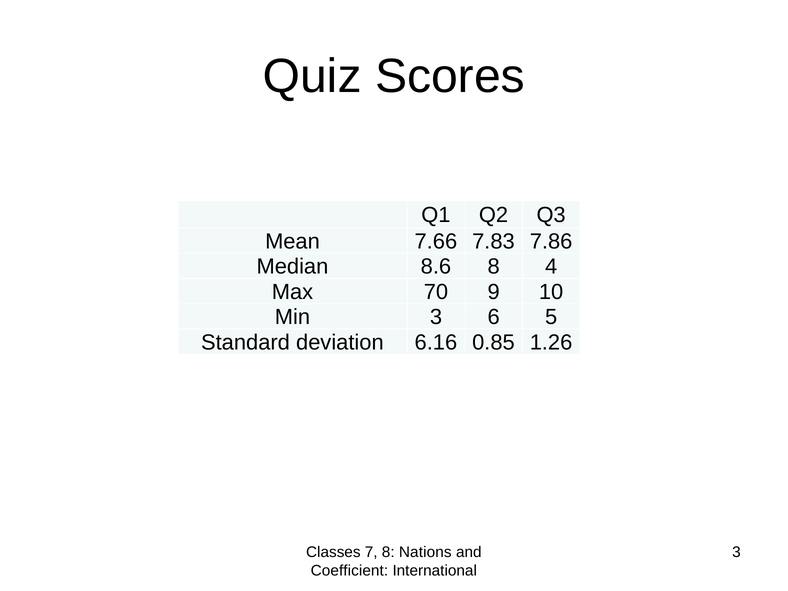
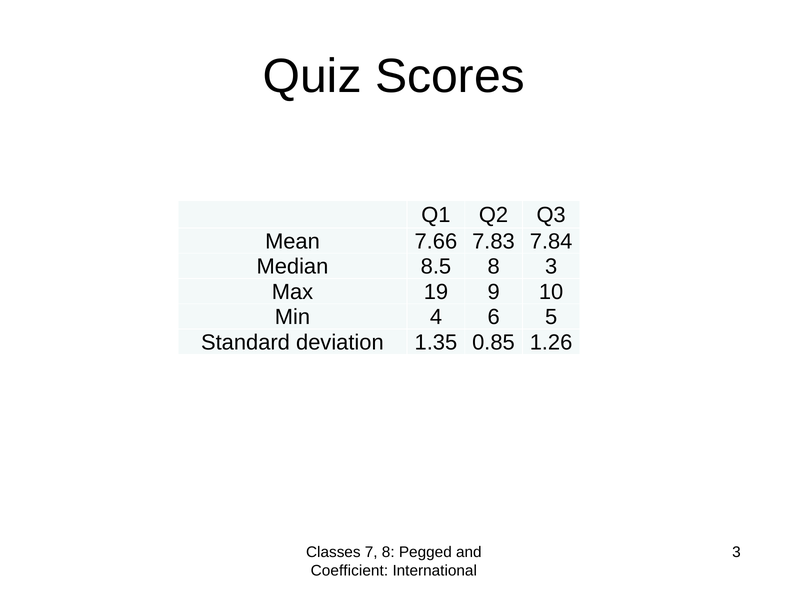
7.86: 7.86 -> 7.84 (551, 241)
8.6: 8.6 -> 8.5 (436, 267)
8 4: 4 -> 3 (551, 267)
70: 70 -> 19 (436, 292)
Min 3: 3 -> 4 (436, 317)
6.16: 6.16 -> 1.35 (436, 342)
Nations: Nations -> Pegged (425, 552)
